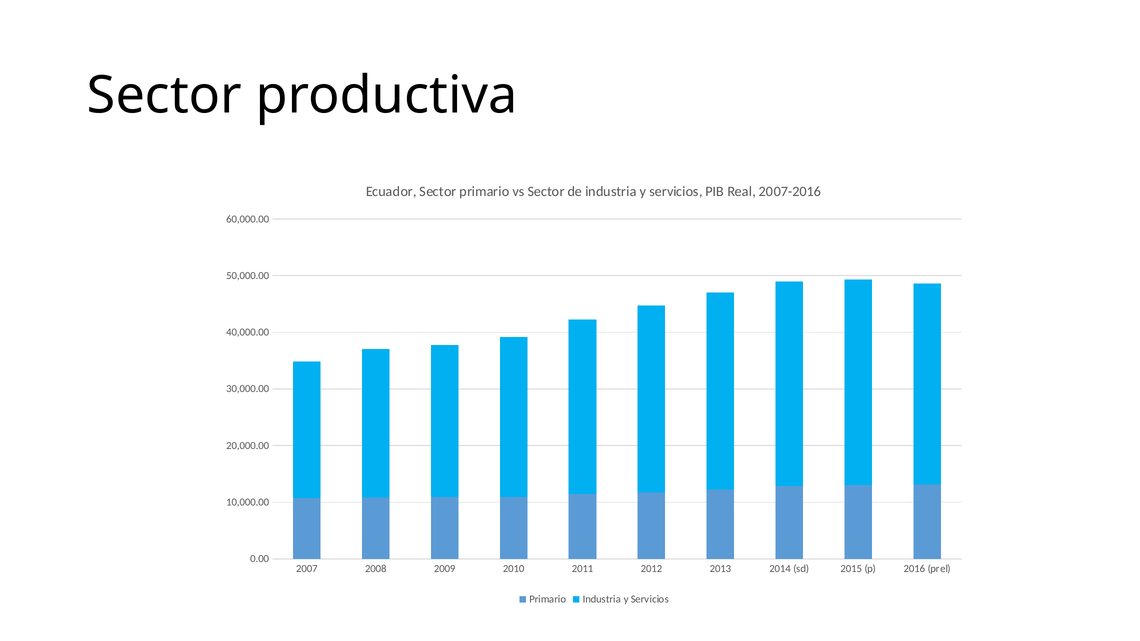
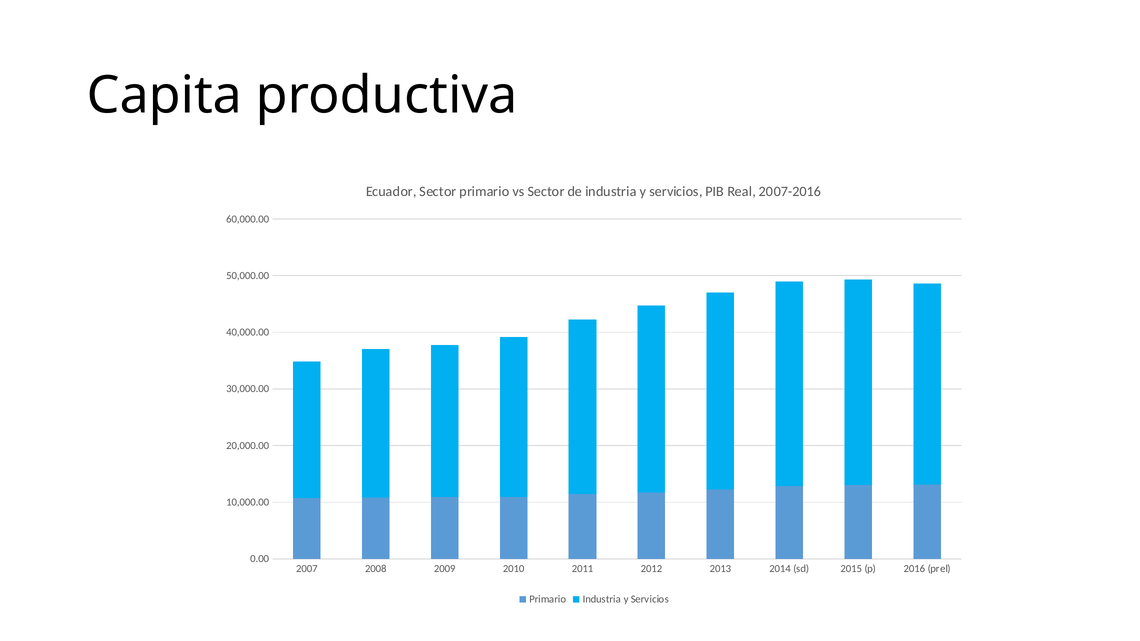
Sector: Sector -> Capita (165, 96)
